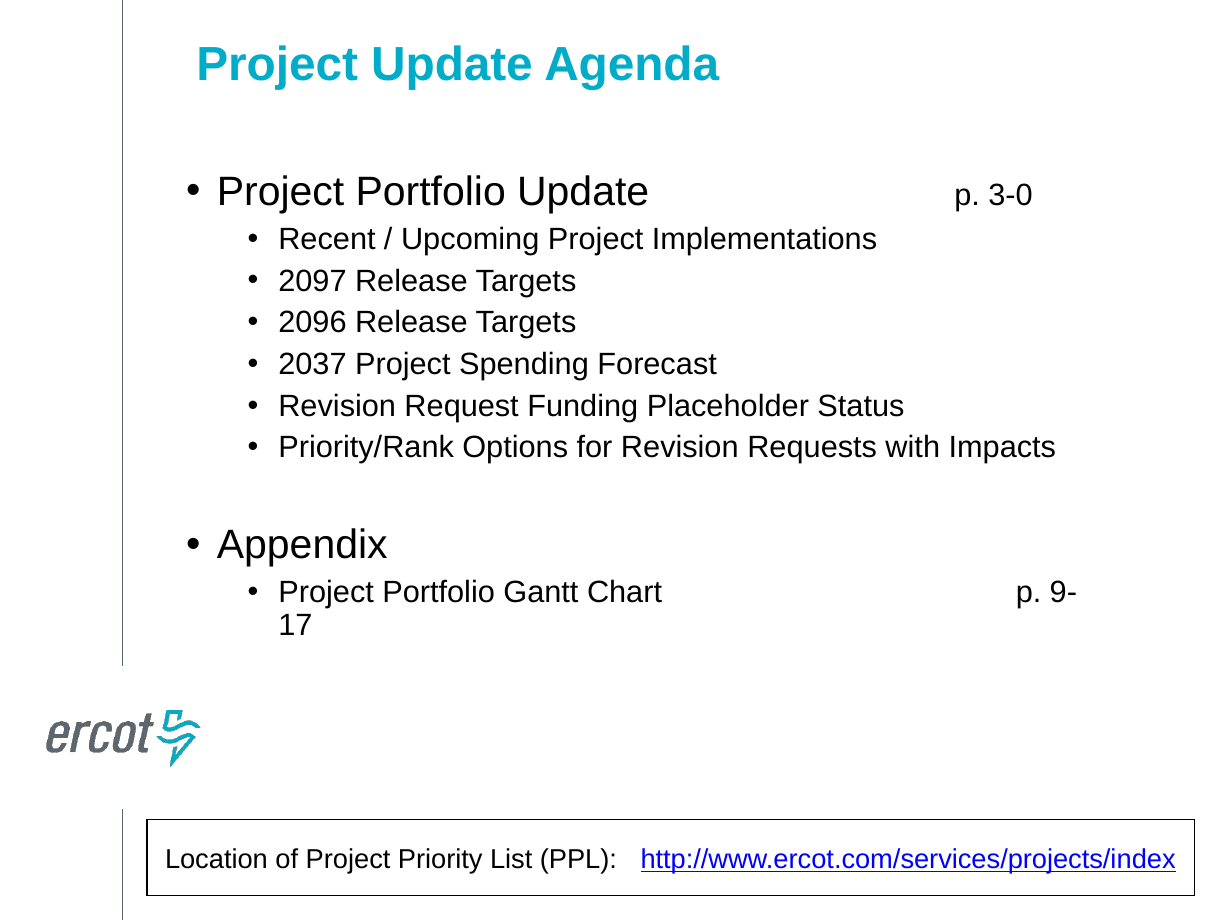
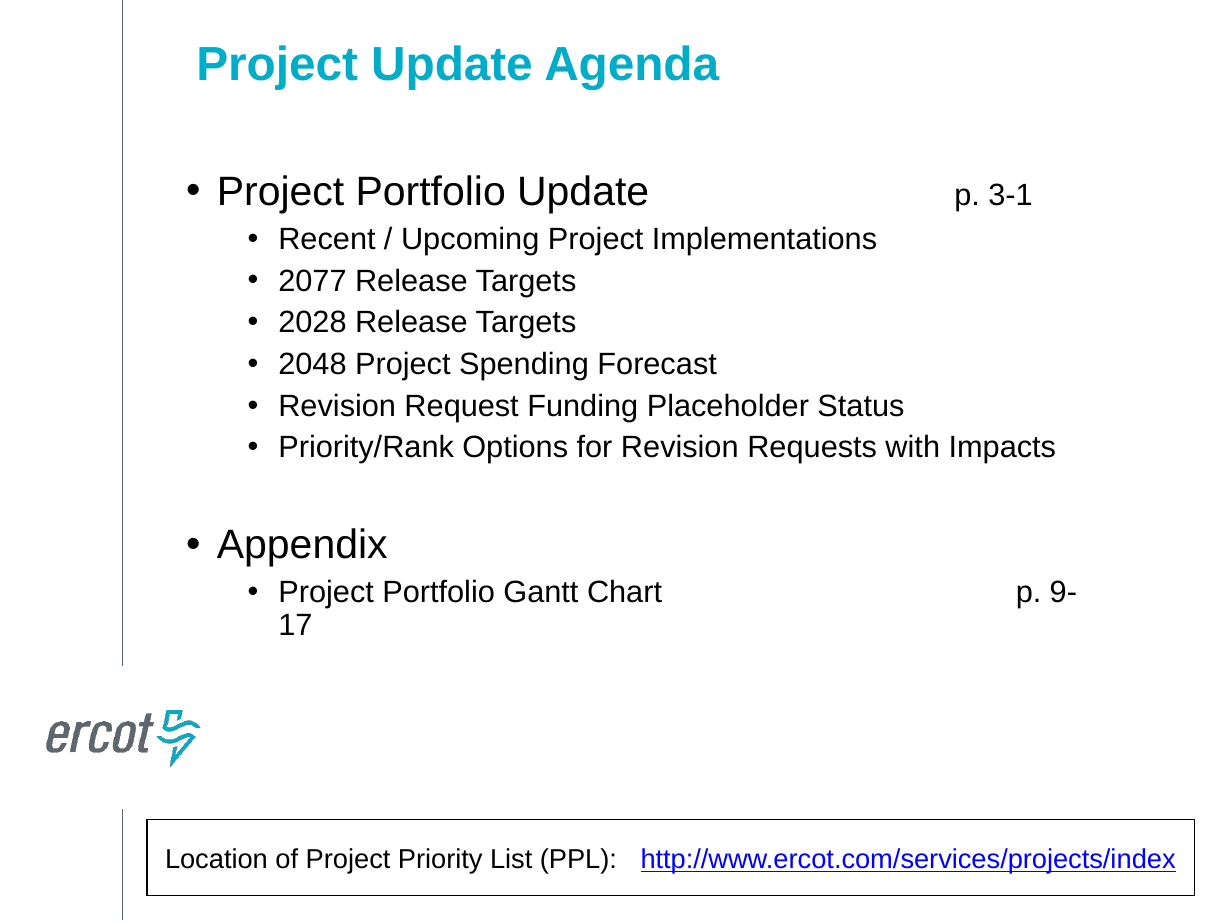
3-0: 3-0 -> 3-1 (1011, 195)
2097: 2097 -> 2077 (312, 281)
2096: 2096 -> 2028 (312, 323)
2037: 2037 -> 2048 (312, 364)
